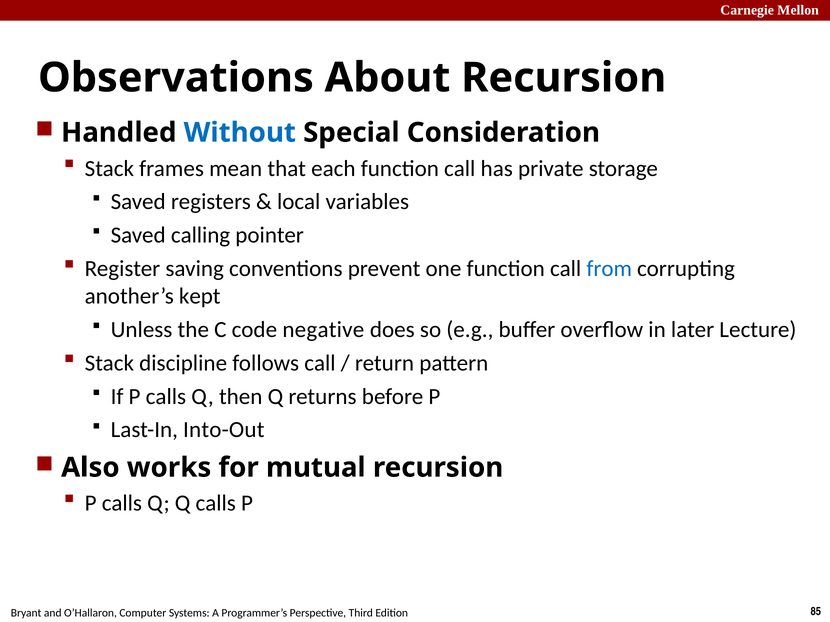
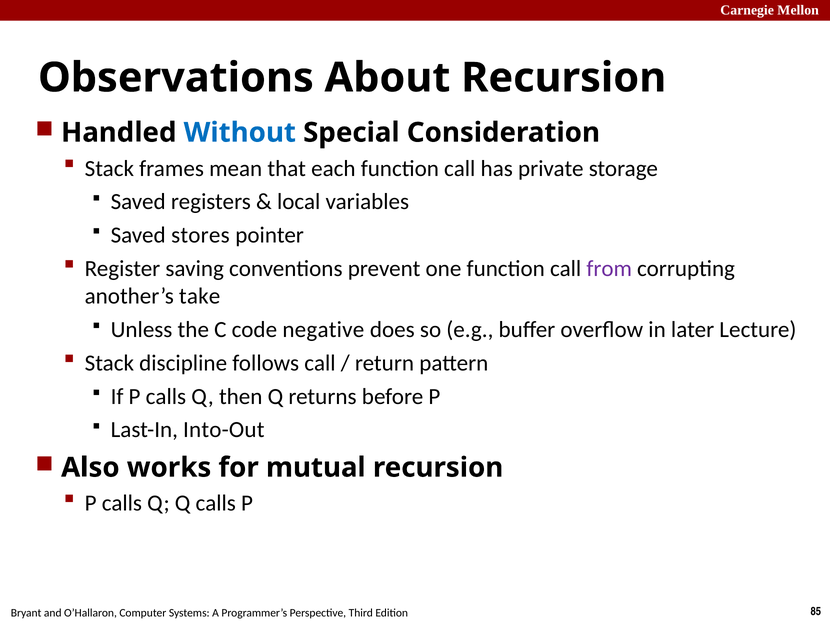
calling: calling -> stores (200, 235)
from colour: blue -> purple (609, 269)
kept: kept -> take (200, 297)
